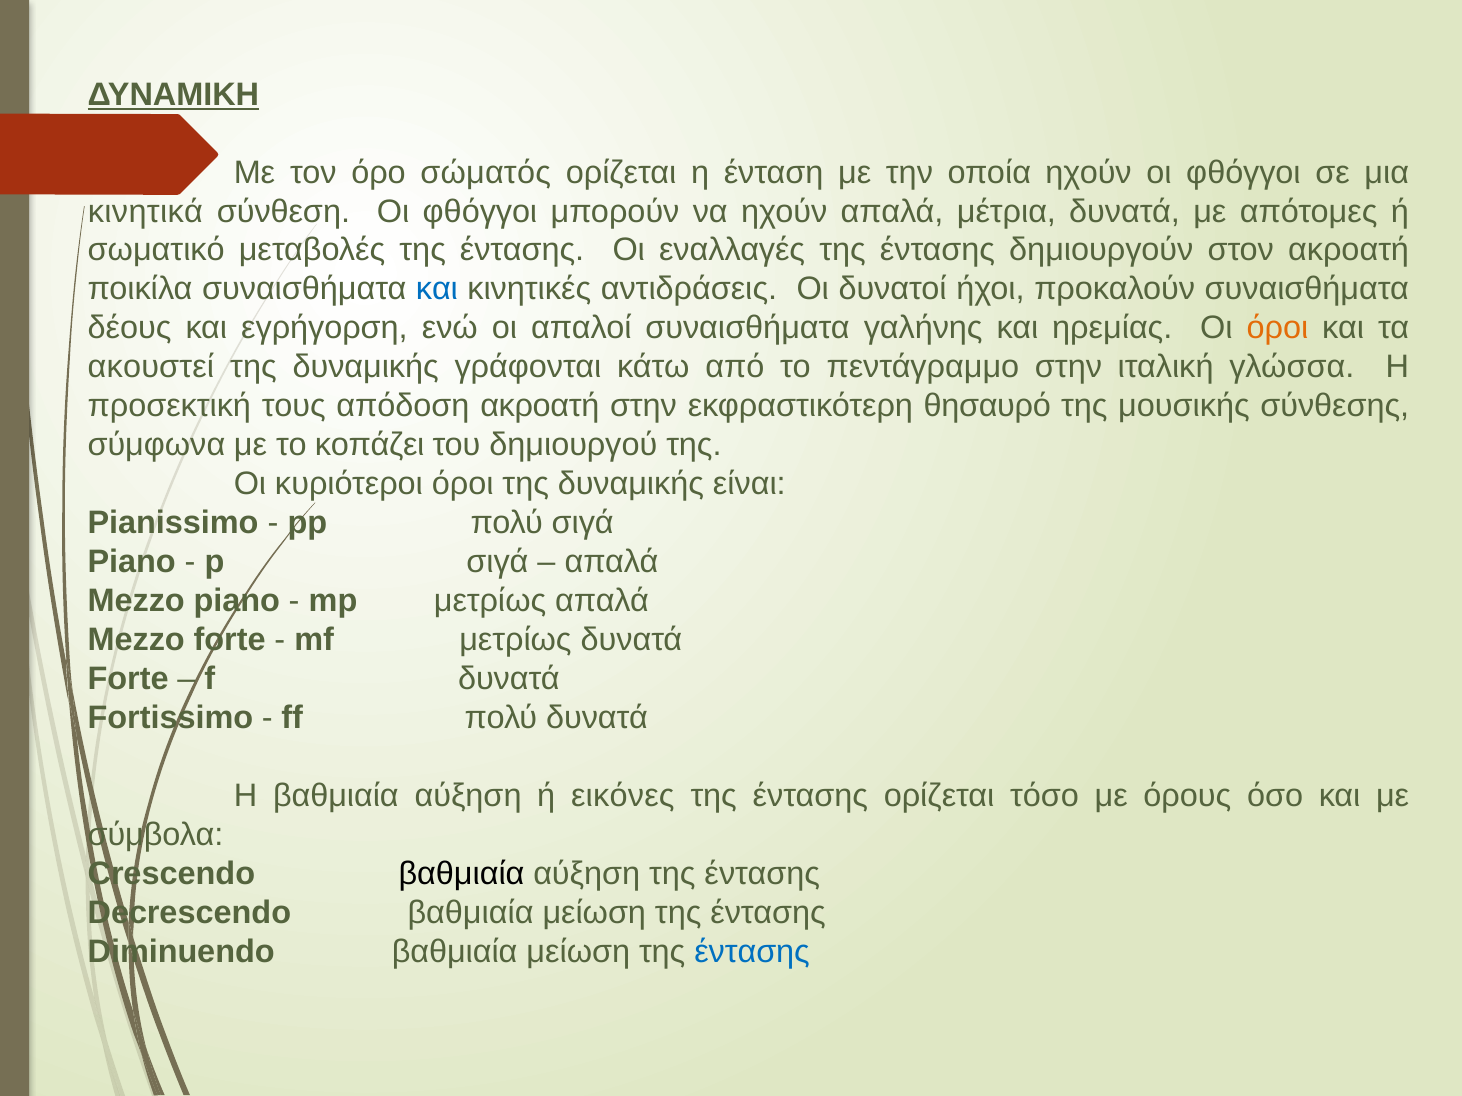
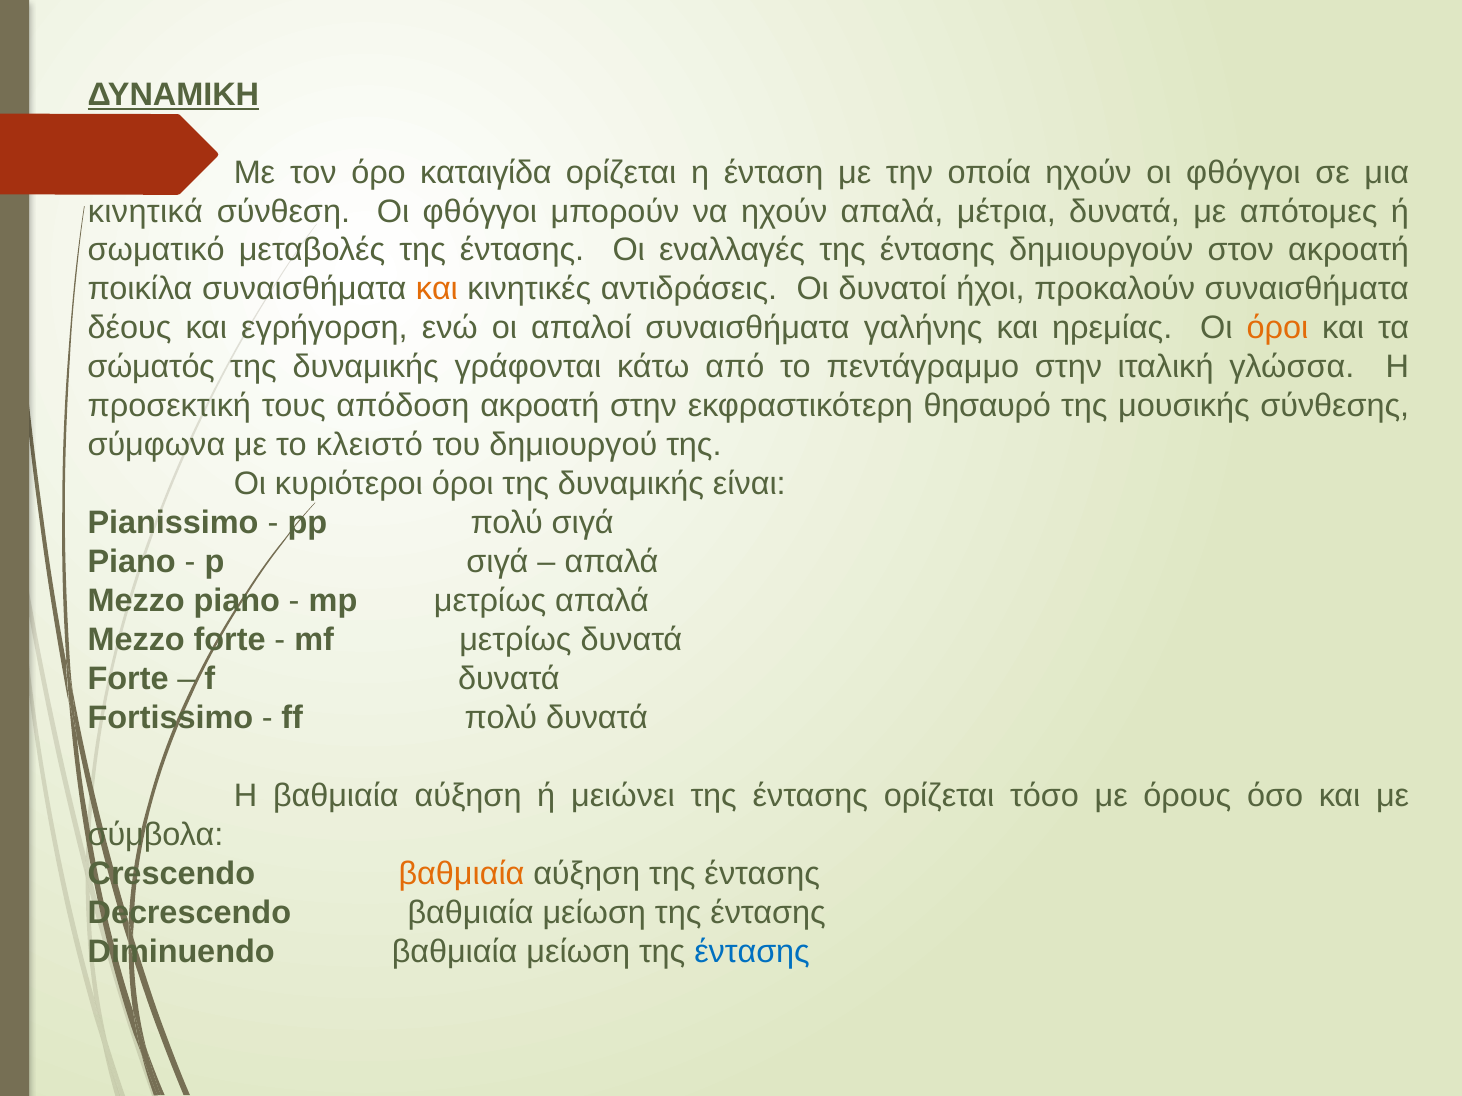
σώματός: σώματός -> καταιγίδα (486, 172)
και colour: blue -> orange (437, 289)
ακουστεί: ακουστεί -> σώματός (151, 367)
κοπάζει: κοπάζει -> κλειστό (369, 445)
εικόνες: εικόνες -> μειώνει (623, 796)
βαθμιαία colour: black -> orange (462, 874)
